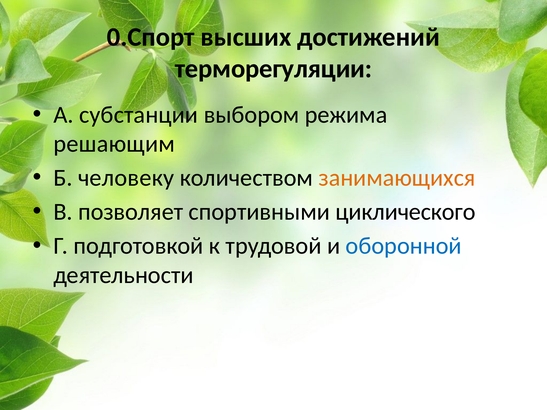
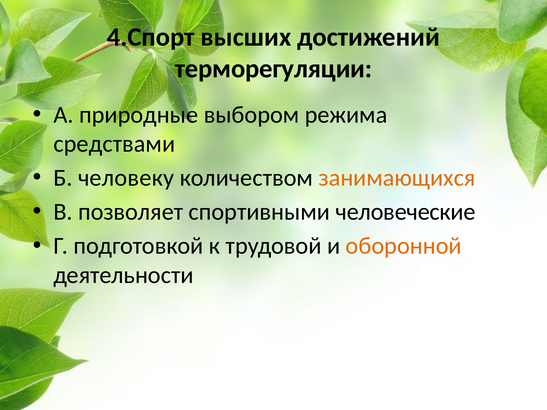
0.Спорт: 0.Спорт -> 4.Спорт (151, 37)
субстанции: субстанции -> природные (139, 115)
решающим: решающим -> средствами (114, 144)
циклического: циклического -> человеческие (406, 212)
оборонной colour: blue -> orange (404, 246)
